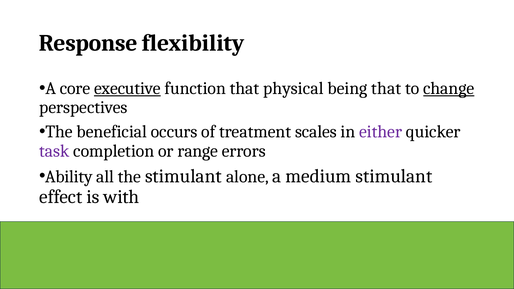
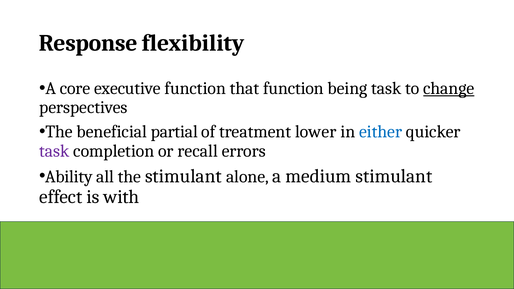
executive underline: present -> none (127, 88)
that physical: physical -> function (294, 88)
being that: that -> task (386, 88)
occurs: occurs -> partial (174, 132)
scales: scales -> lower (316, 132)
either colour: purple -> blue (381, 132)
range: range -> recall (198, 151)
